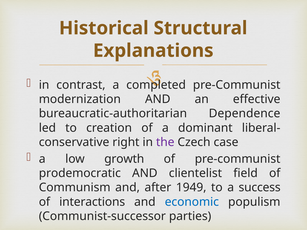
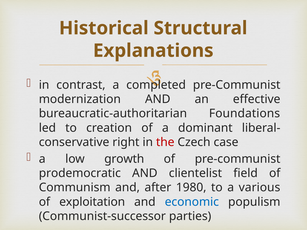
Dependence: Dependence -> Foundations (245, 114)
the colour: purple -> red (165, 142)
1949: 1949 -> 1980 (191, 188)
success: success -> various (260, 188)
interactions: interactions -> exploitation (92, 202)
